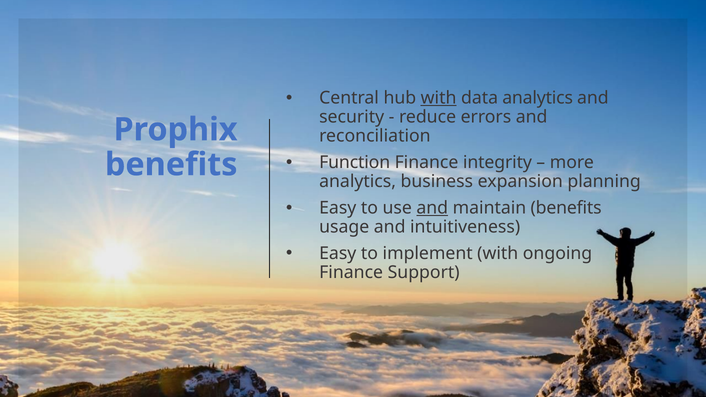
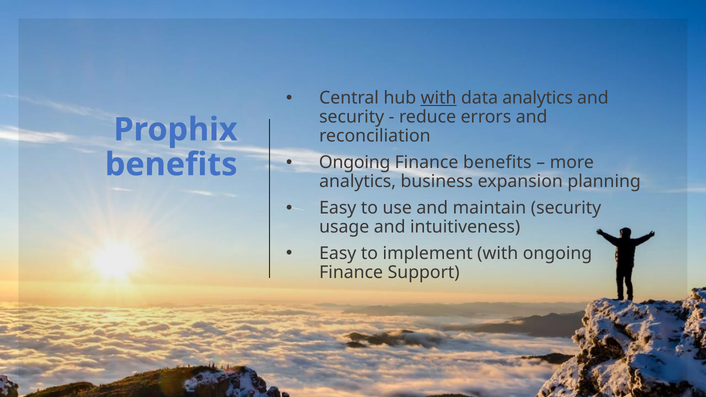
Function: Function -> Ongoing (355, 163)
Finance integrity: integrity -> benefits (497, 163)
and underline: present -> none (432, 208)
maintain benefits: benefits -> security (566, 208)
